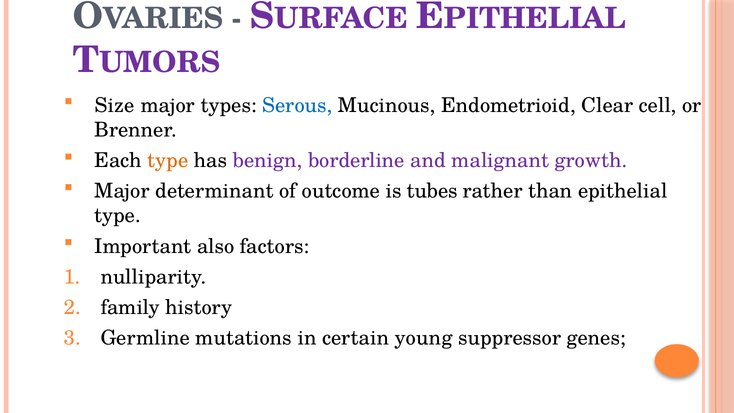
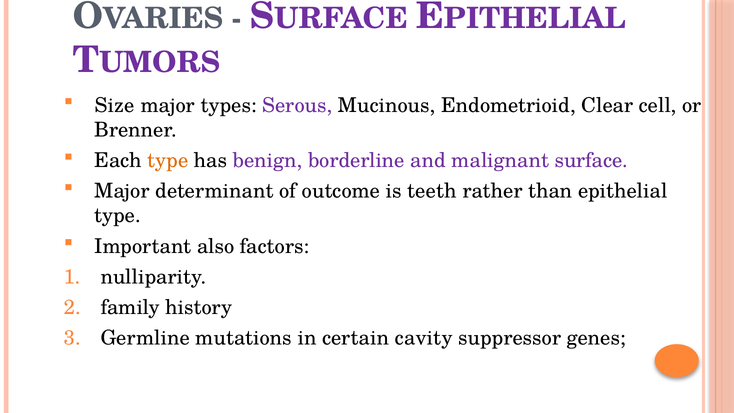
Serous colour: blue -> purple (297, 105)
growth: growth -> surface (591, 161)
tubes: tubes -> teeth (432, 191)
young: young -> cavity (424, 338)
